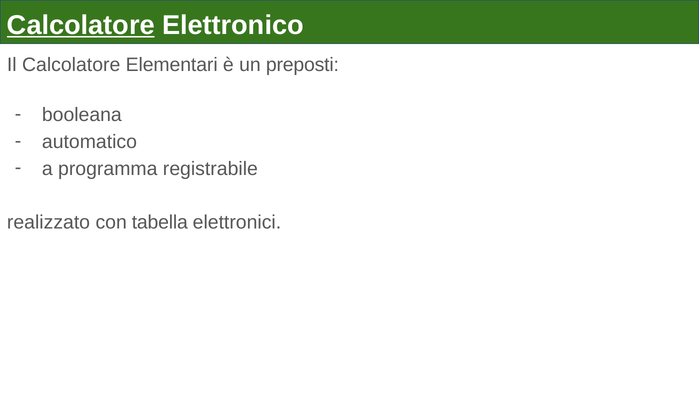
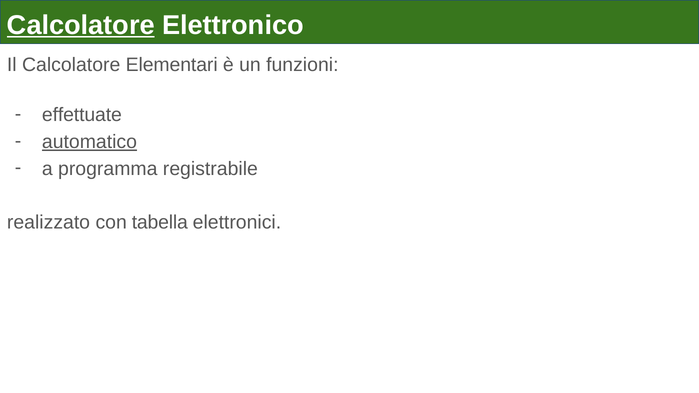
preposti: preposti -> funzioni (302, 65)
booleana: booleana -> effettuate (82, 115)
automatico underline: none -> present (89, 142)
